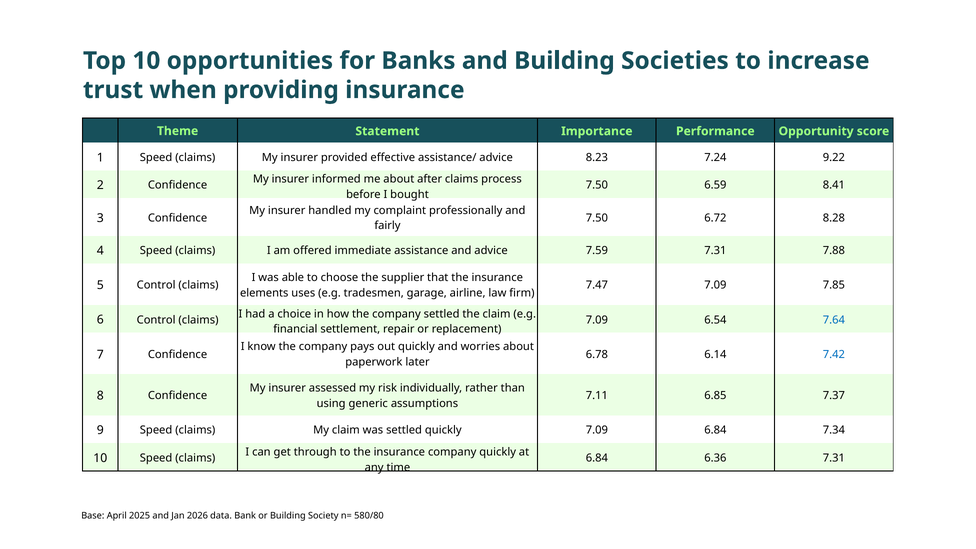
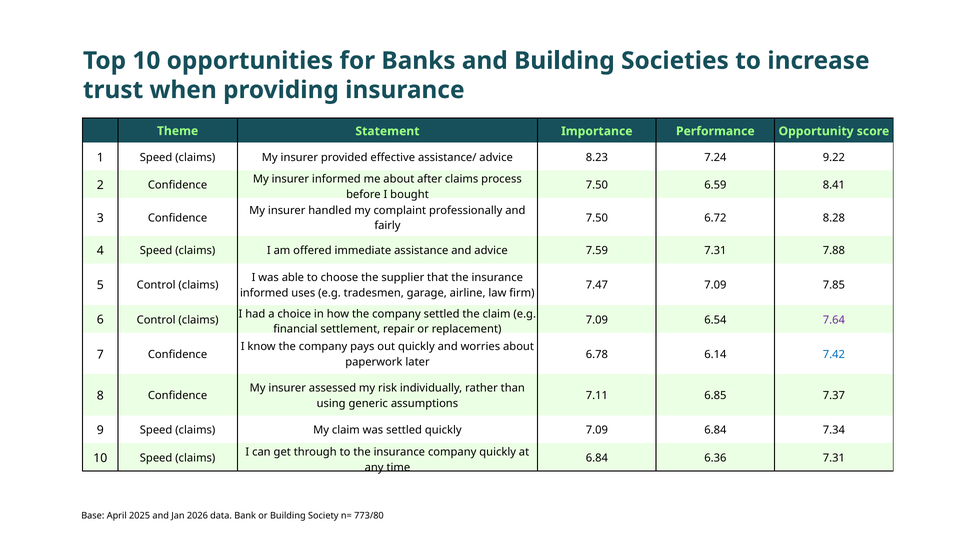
elements: elements -> informed (264, 293)
7.64 colour: blue -> purple (834, 320)
580/80: 580/80 -> 773/80 (369, 516)
